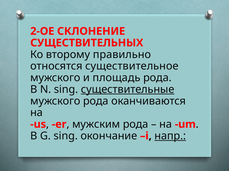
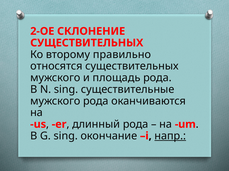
относятся существительное: существительное -> существительных (132, 66)
существительные underline: present -> none (128, 90)
мужским: мужским -> длинный (96, 125)
